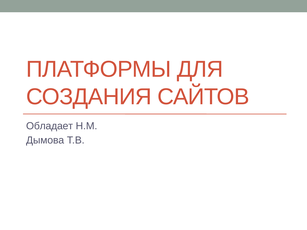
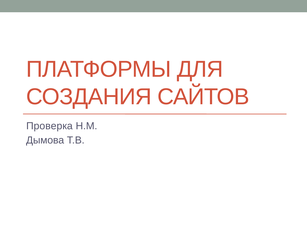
Обладает: Обладает -> Проверка (49, 126)
